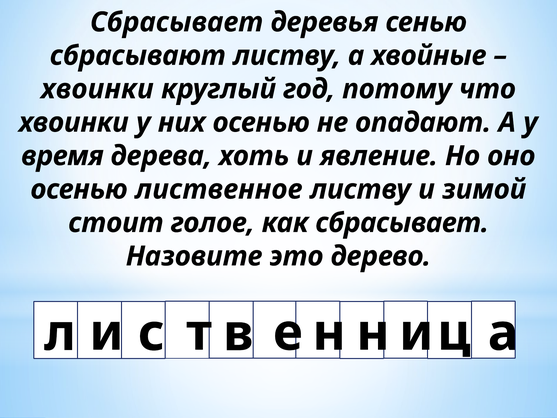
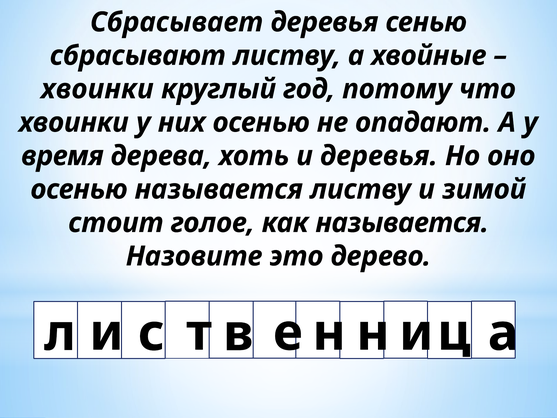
и явление: явление -> деревья (379, 156)
осенью лиственное: лиственное -> называется (219, 189)
как сбрасывает: сбрасывает -> называется (402, 223)
